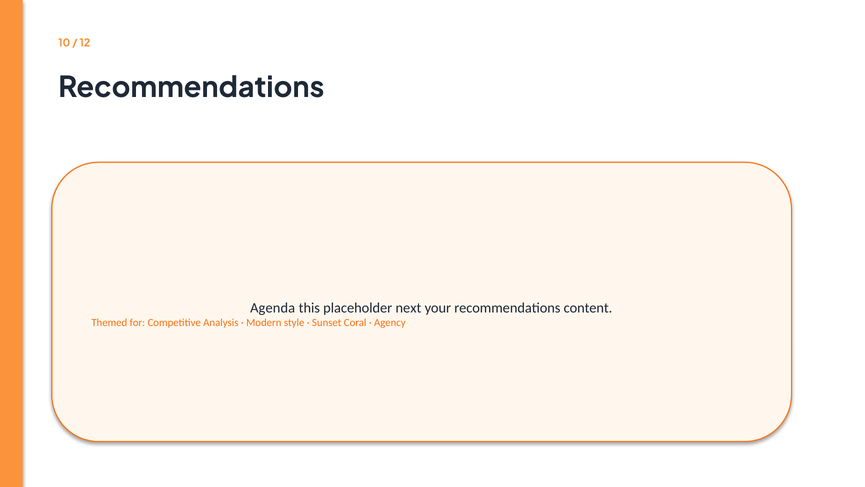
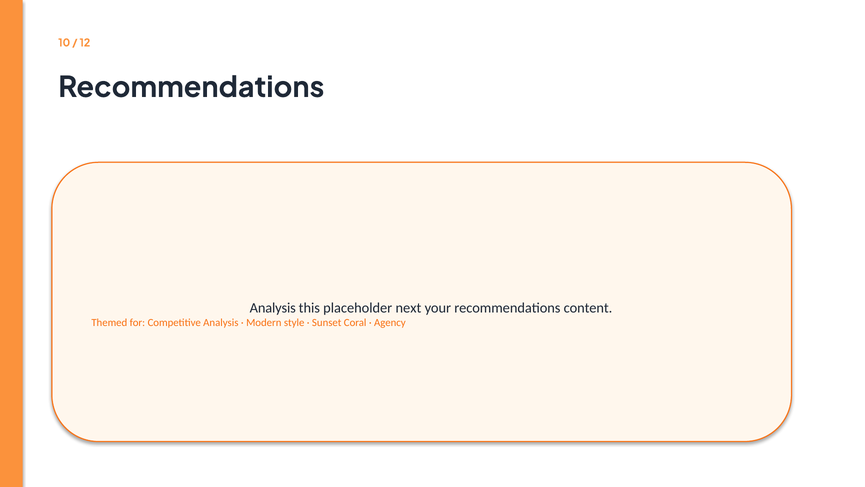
Agenda: Agenda -> Analysis (273, 308)
